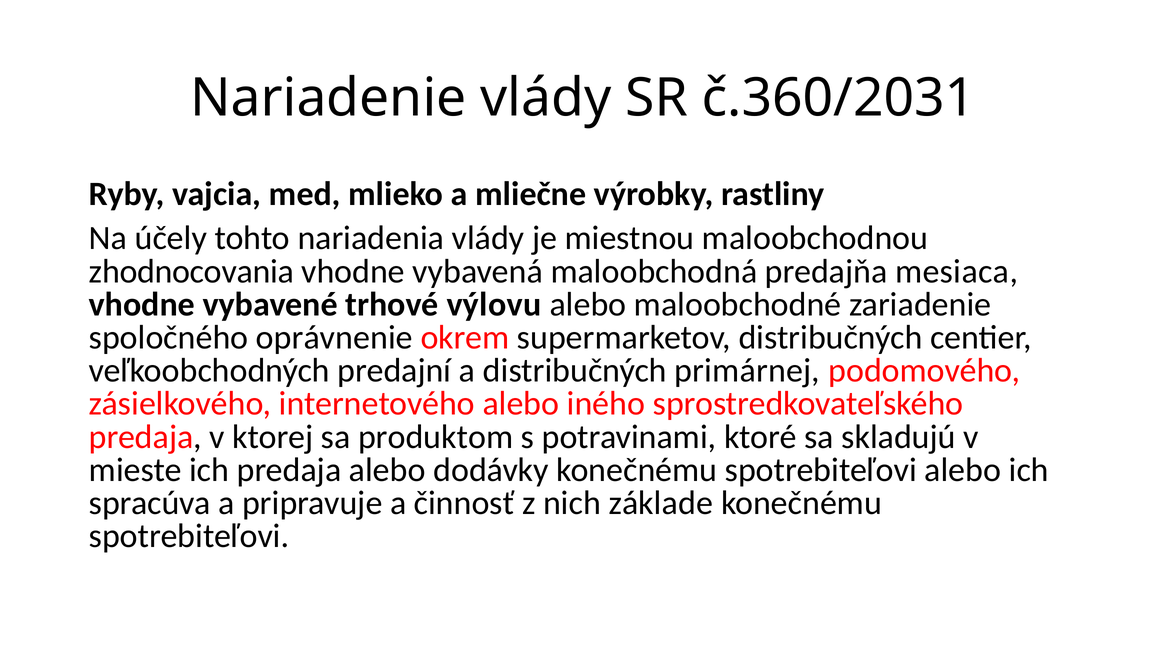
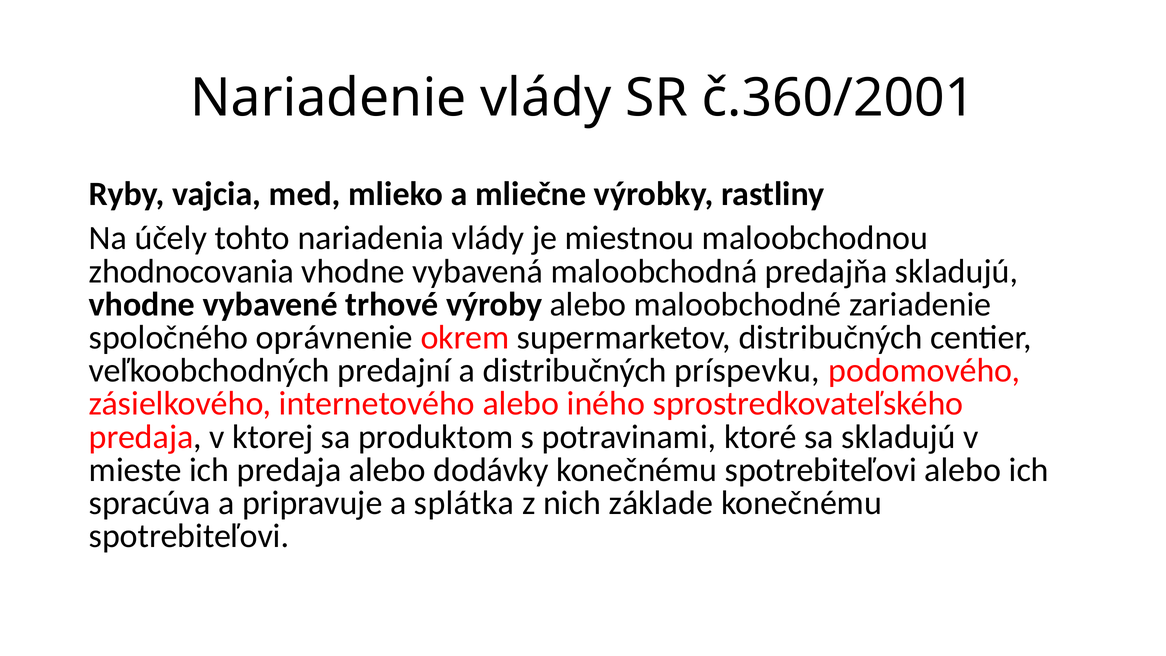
č.360/2031: č.360/2031 -> č.360/2001 (839, 98)
predajňa mesiaca: mesiaca -> skladujú (957, 271)
výlovu: výlovu -> výroby (494, 304)
primárnej: primárnej -> príspevku (747, 371)
činnosť: činnosť -> splátka (464, 503)
